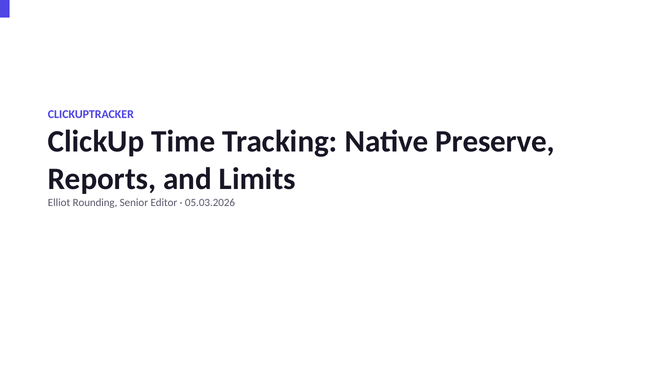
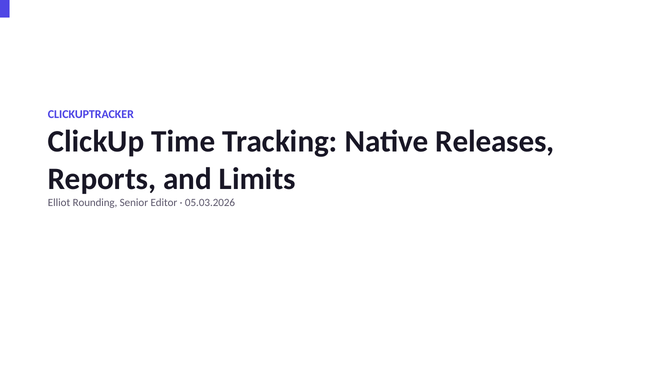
Preserve: Preserve -> Releases (495, 142)
